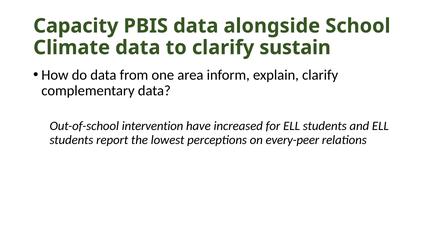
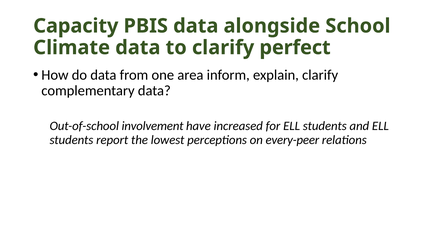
sustain: sustain -> perfect (295, 47)
intervention: intervention -> involvement (153, 126)
